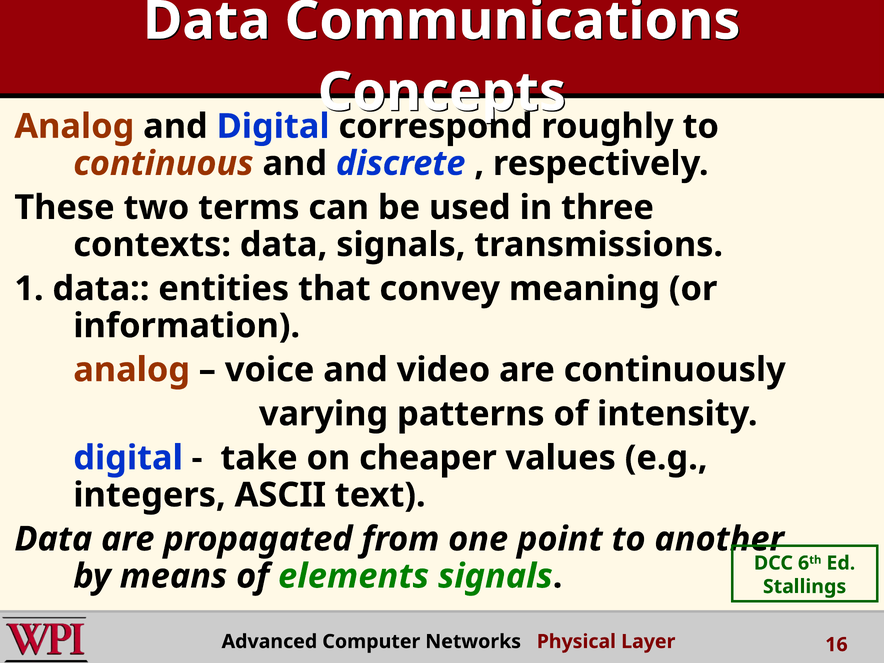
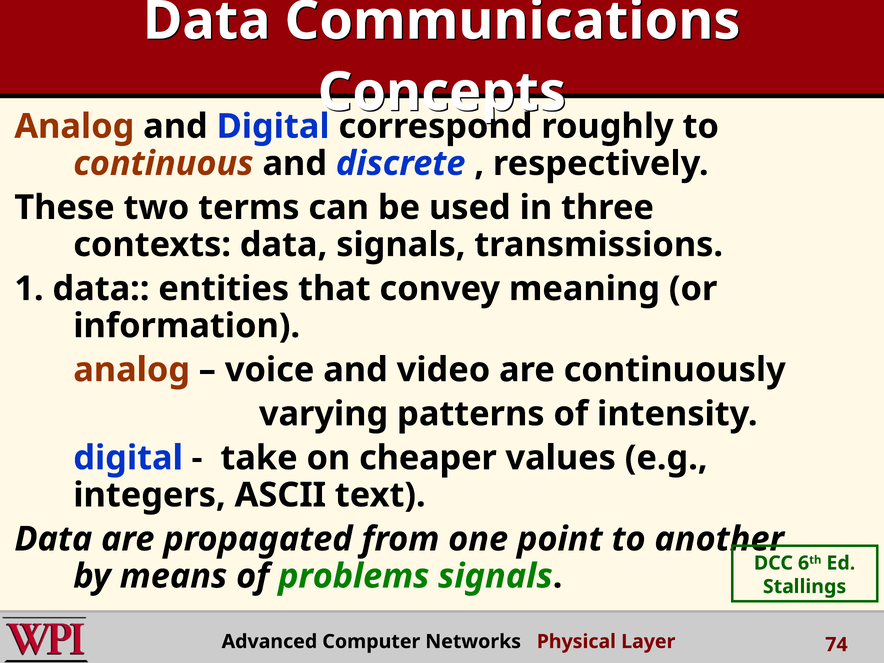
elements: elements -> problems (354, 576)
16: 16 -> 74 (836, 645)
